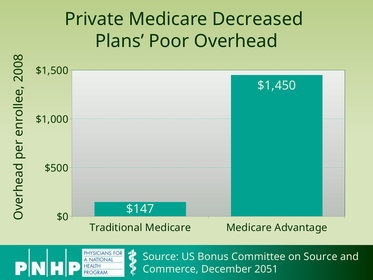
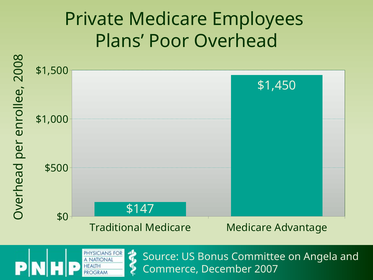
Decreased: Decreased -> Employees (258, 19)
on Source: Source -> Angela (321, 257)
2051: 2051 -> 2007 (266, 269)
